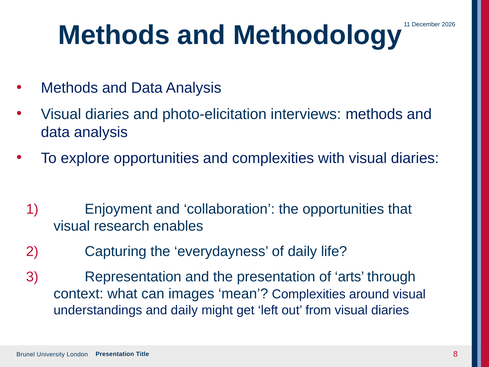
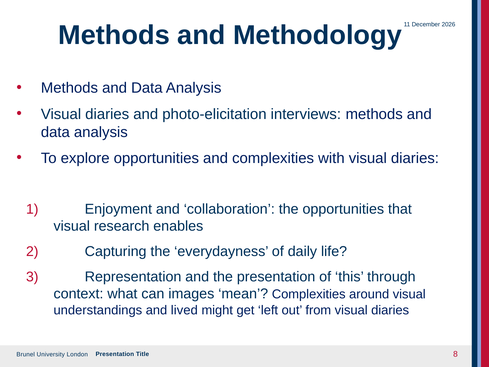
arts: arts -> this (349, 277)
and daily: daily -> lived (184, 310)
